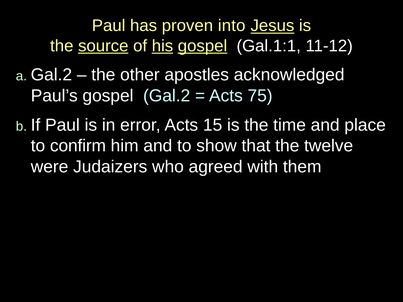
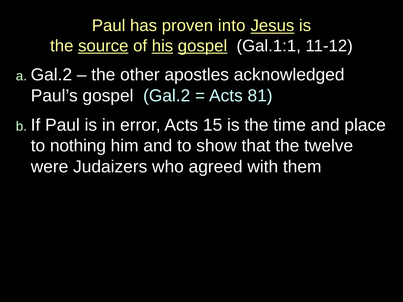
75: 75 -> 81 (260, 96)
confirm: confirm -> nothing (78, 146)
